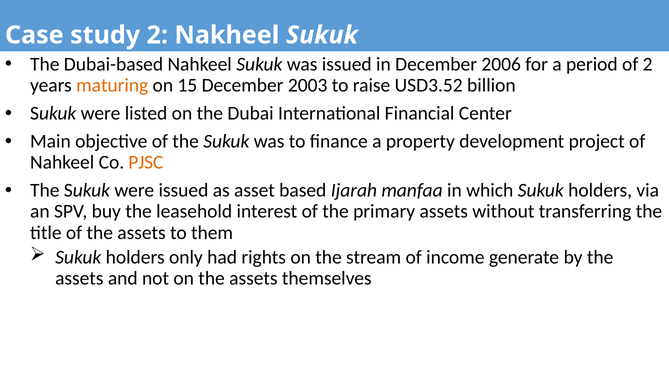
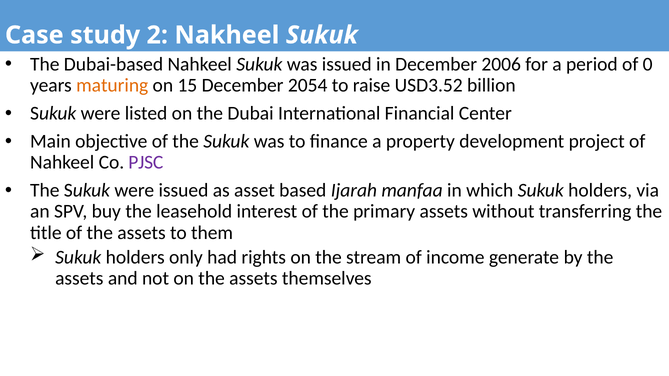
of 2: 2 -> 0 (648, 64)
2003: 2003 -> 2054 (308, 85)
PJSC colour: orange -> purple (146, 163)
